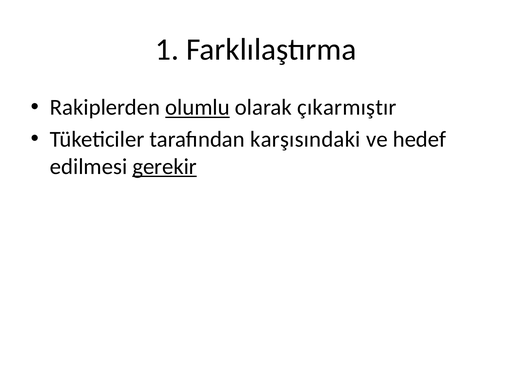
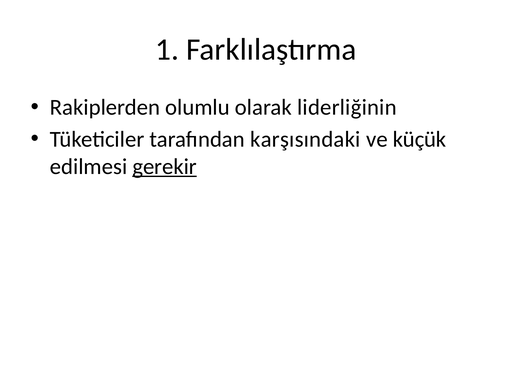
olumlu underline: present -> none (198, 107)
çıkarmıştır: çıkarmıştır -> liderliğinin (347, 107)
hedef: hedef -> küçük (419, 139)
